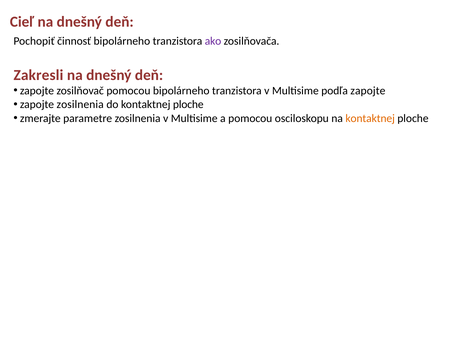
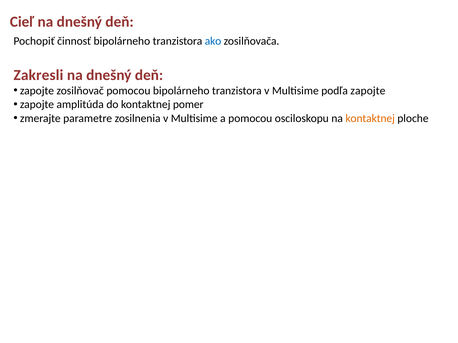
ako colour: purple -> blue (213, 41)
zapojte zosilnenia: zosilnenia -> amplitúda (80, 105)
do kontaktnej ploche: ploche -> pomer (188, 105)
